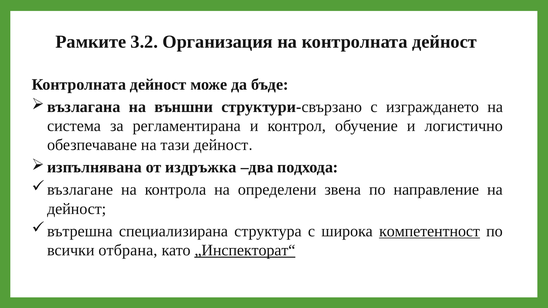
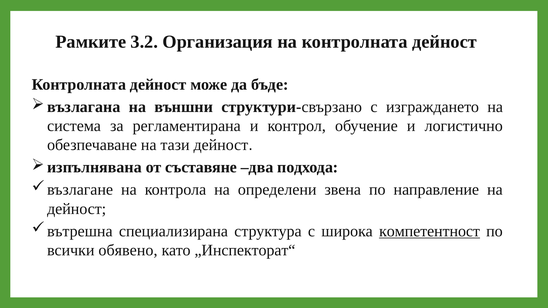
издръжка: издръжка -> съставяне (201, 167)
отбрана: отбрана -> обявено (128, 250)
„Инспекторат“ underline: present -> none (245, 250)
